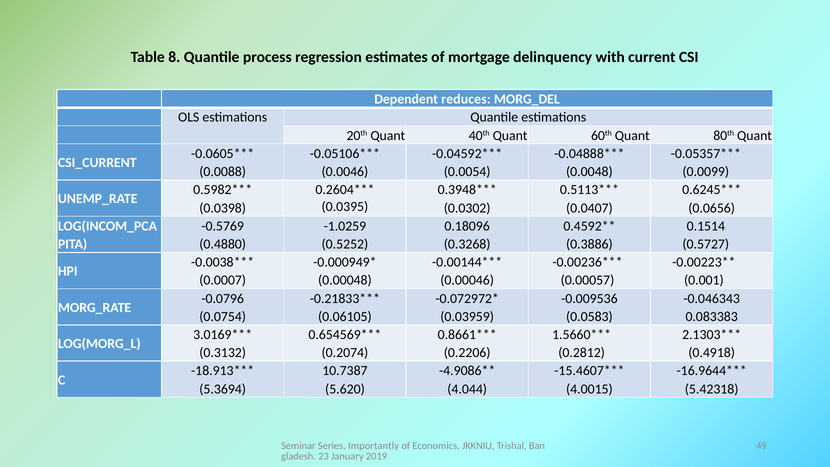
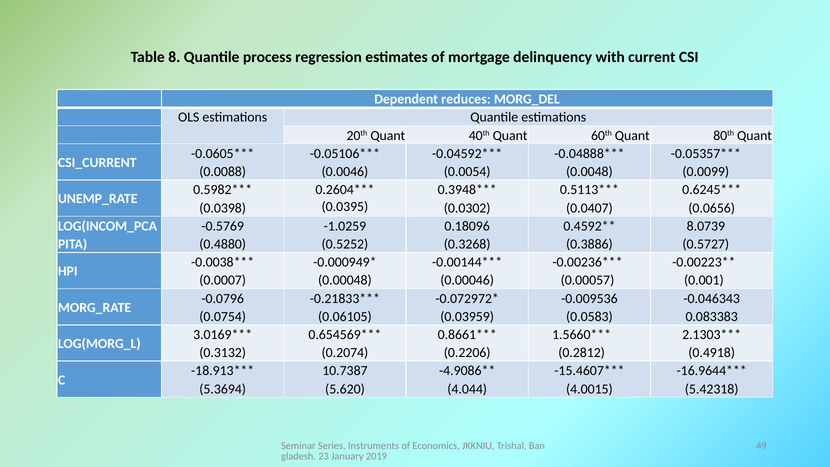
0.1514: 0.1514 -> 8.0739 (706, 226)
Importantly: Importantly -> Instruments (374, 446)
